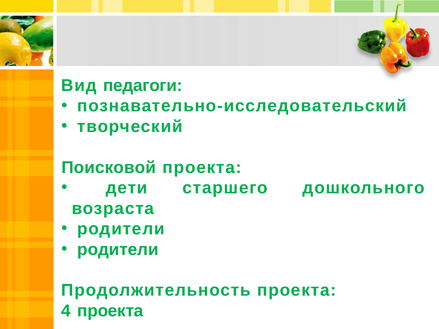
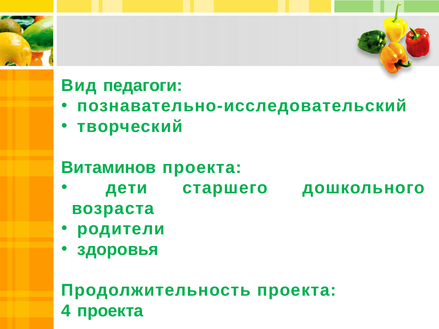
Поисковой: Поисковой -> Витаминов (109, 168)
родители: родители -> здоровья (118, 250)
